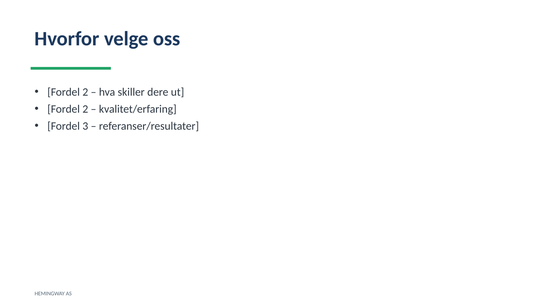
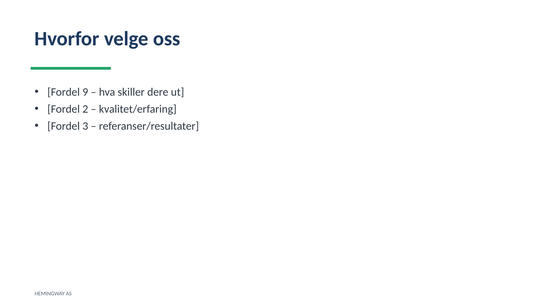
2: 2 -> 9 (85, 92)
